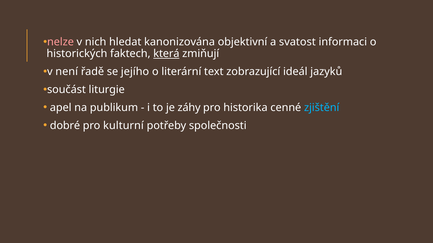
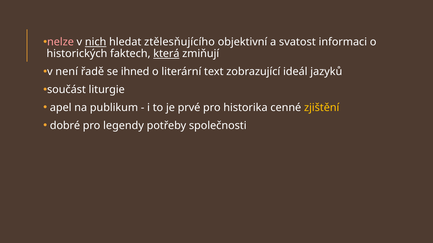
nich underline: none -> present (96, 42)
kanonizována: kanonizována -> ztělesňujícího (179, 42)
jejího: jejího -> ihned (135, 72)
záhy: záhy -> prvé (189, 108)
zjištění colour: light blue -> yellow (322, 108)
kulturní: kulturní -> legendy (123, 126)
